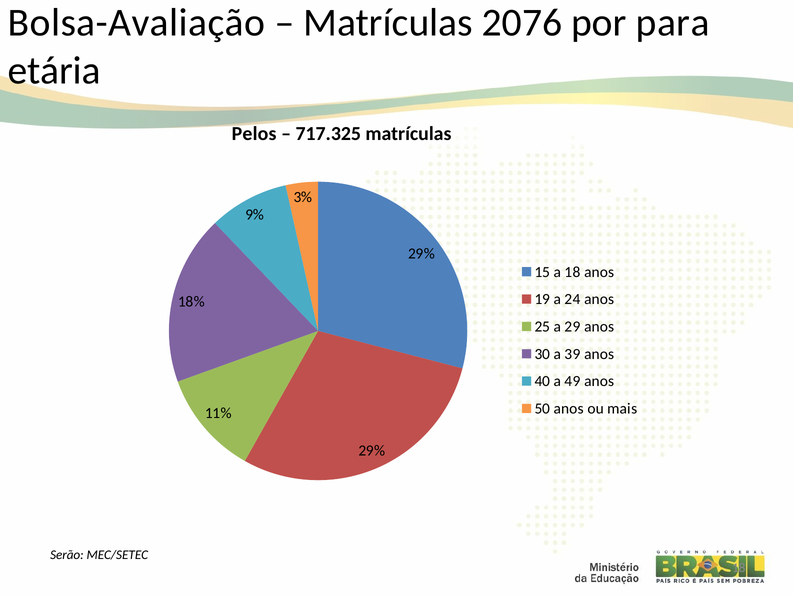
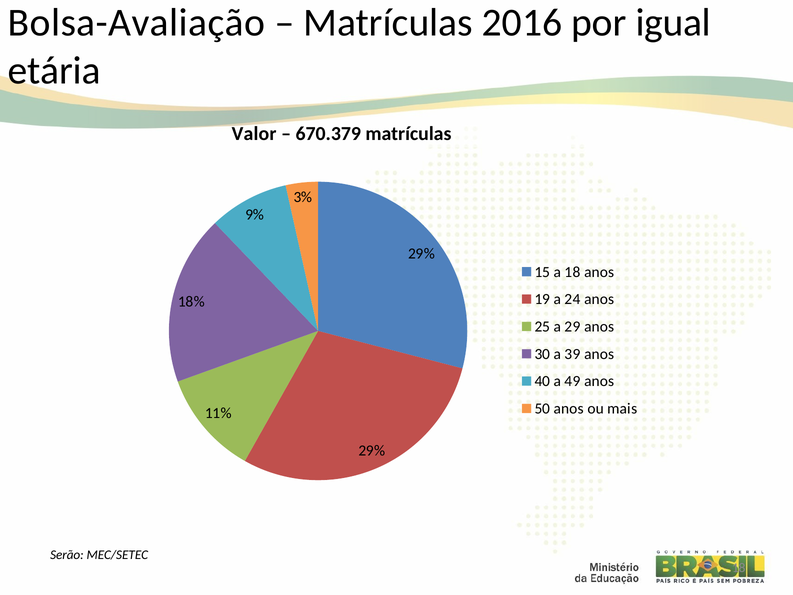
2076: 2076 -> 2016 (522, 23)
para: para -> igual (673, 23)
Pelos: Pelos -> Valor (254, 133)
717.325: 717.325 -> 670.379 (328, 133)
